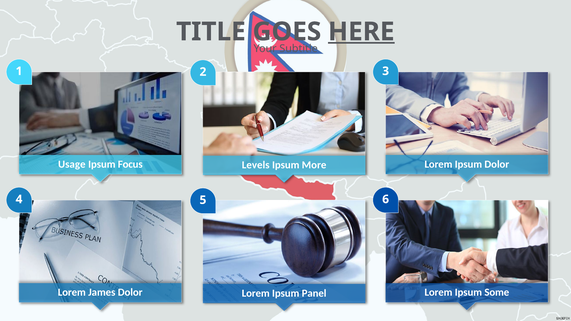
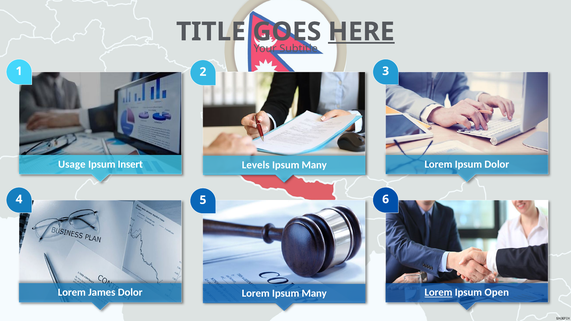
Focus: Focus -> Insert (130, 164)
More: More -> Many (314, 165)
Lorem underline: none -> present (438, 293)
Some: Some -> Open (497, 293)
Lorem Ipsum Panel: Panel -> Many (314, 293)
